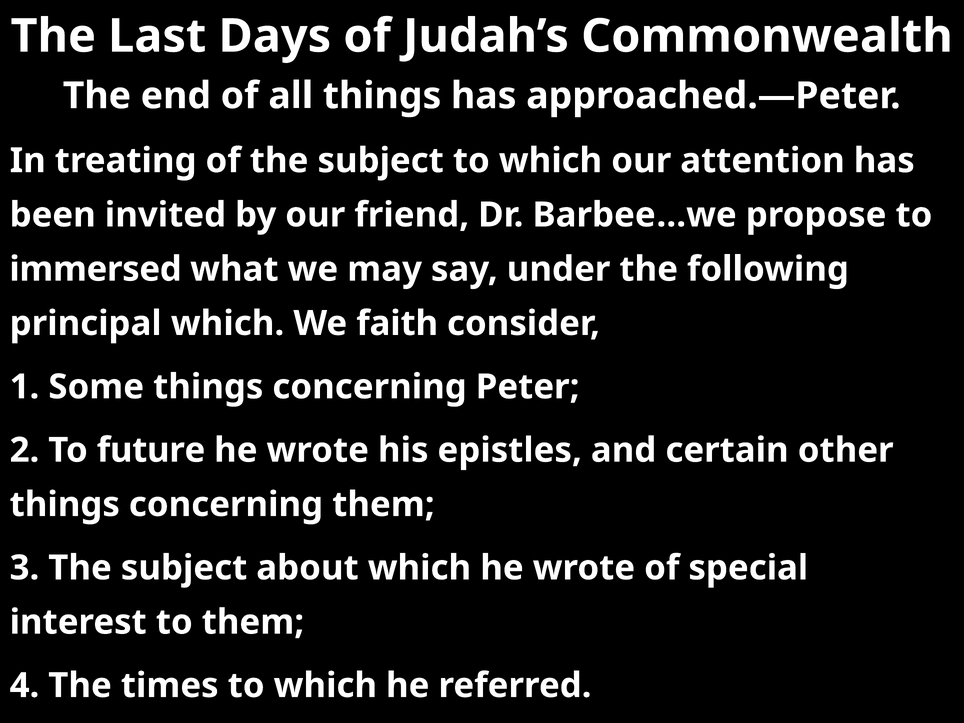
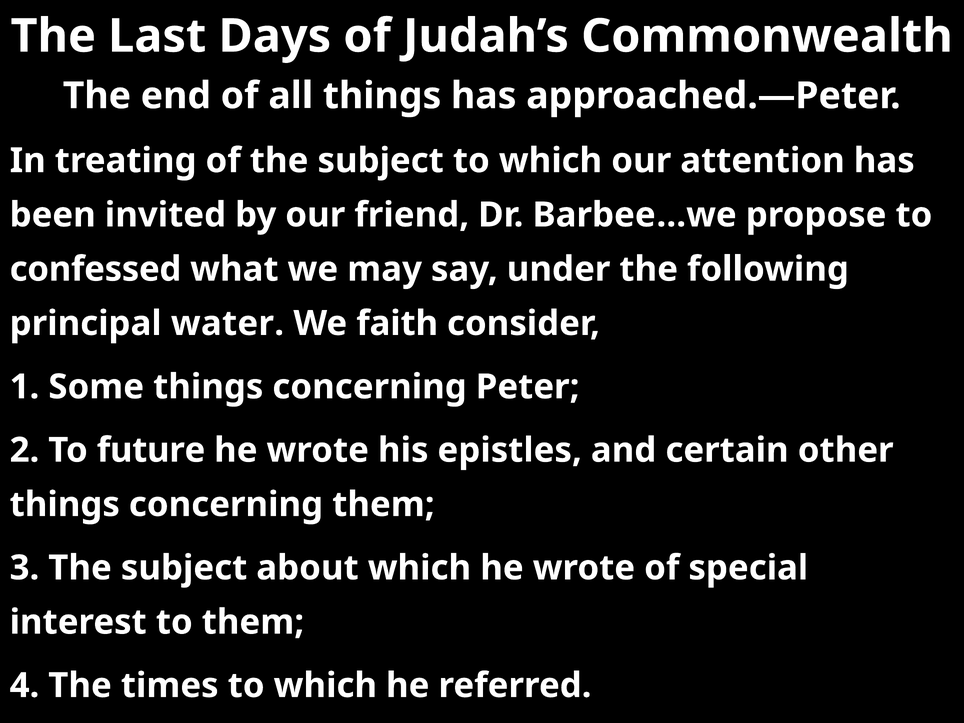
immersed: immersed -> confessed (96, 269)
principal which: which -> water (227, 323)
